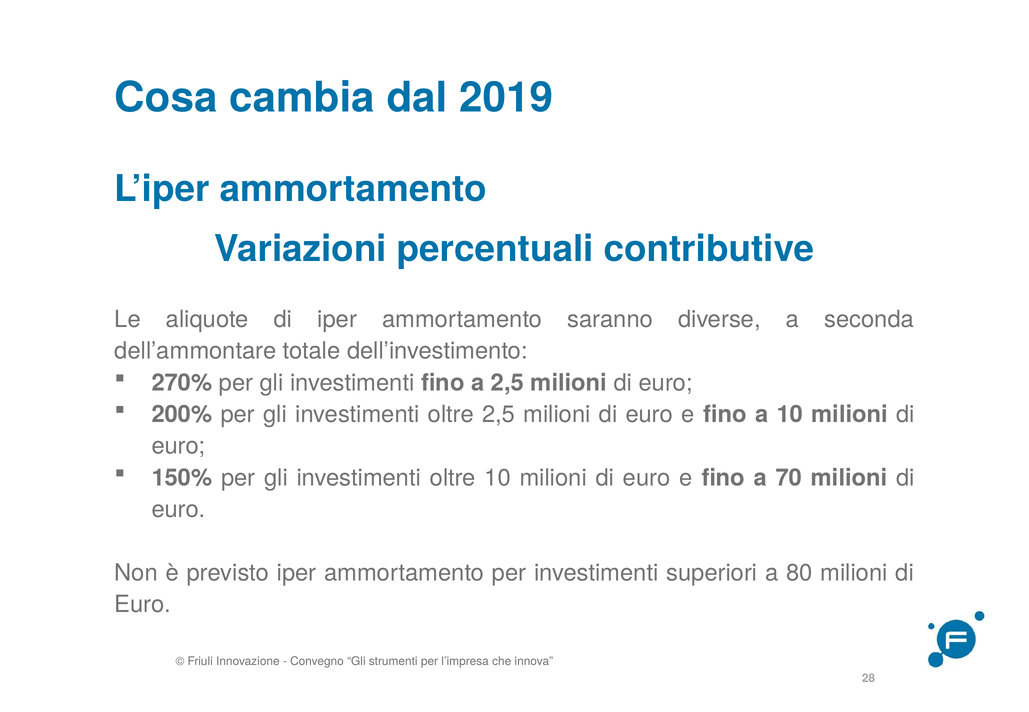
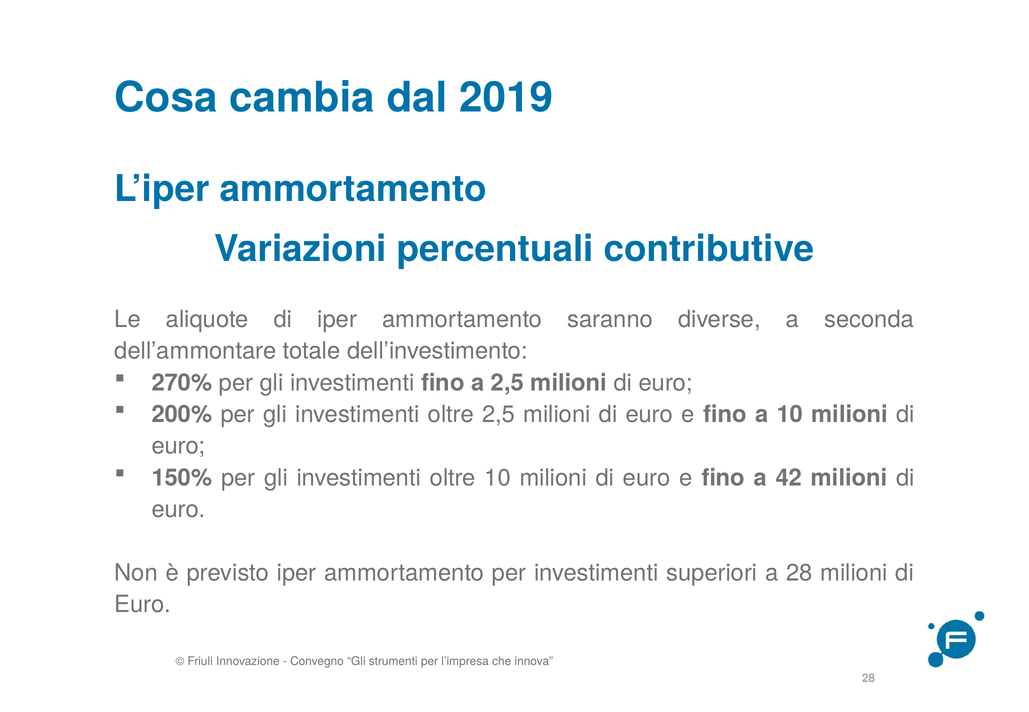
70: 70 -> 42 (789, 478)
a 80: 80 -> 28 (799, 573)
